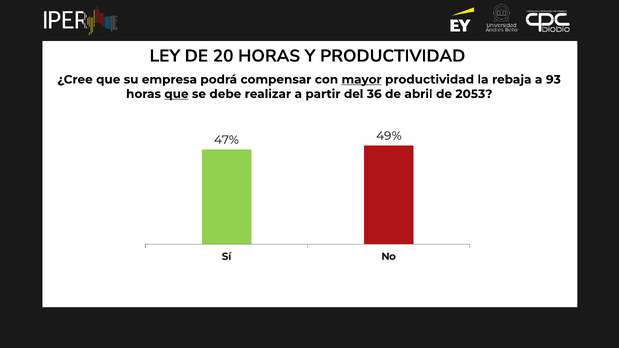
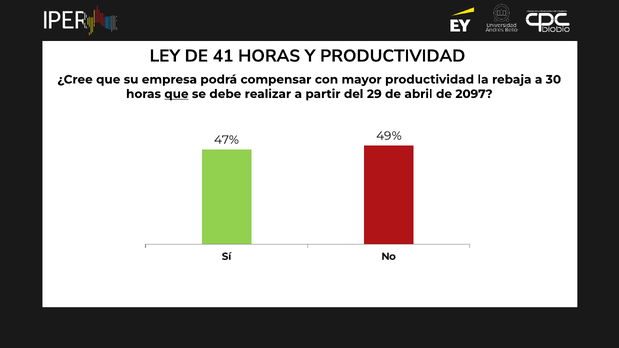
20: 20 -> 41 (223, 56)
mayor underline: present -> none (362, 80)
93: 93 -> 30 (553, 80)
36: 36 -> 29 (374, 94)
2053: 2053 -> 2097 (474, 94)
